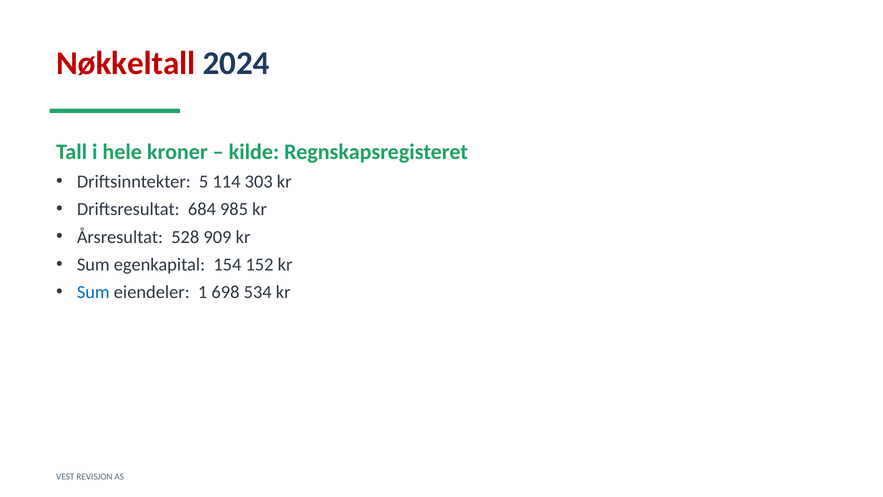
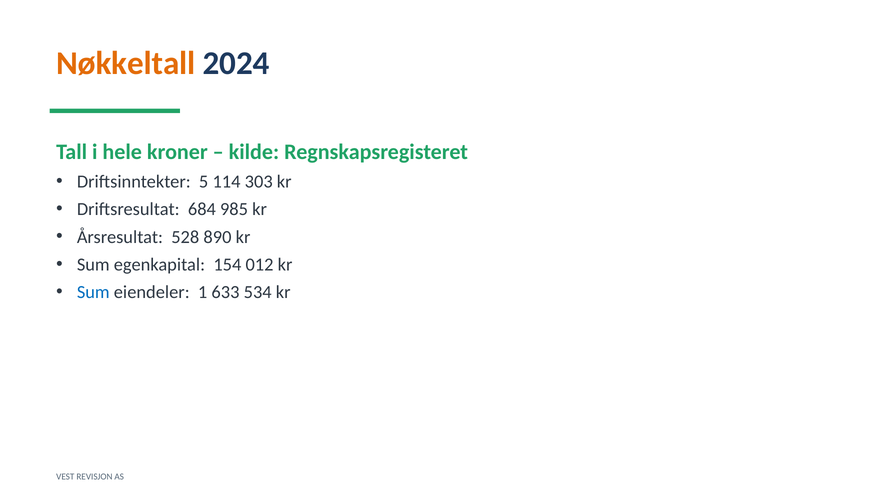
Nøkkeltall colour: red -> orange (126, 63)
909: 909 -> 890 (217, 237)
152: 152 -> 012 (260, 264)
698: 698 -> 633 (225, 292)
